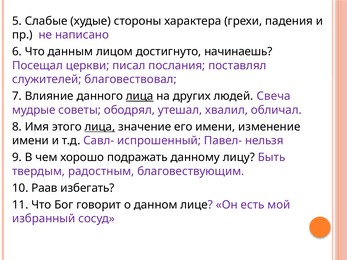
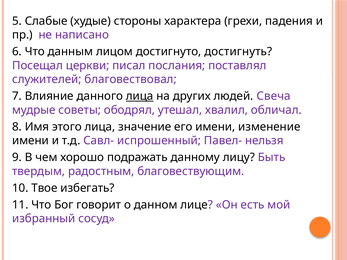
начинаешь: начинаешь -> достигнуть (238, 52)
лица underline: present -> none (100, 127)
Раав: Раав -> Твое (44, 188)
